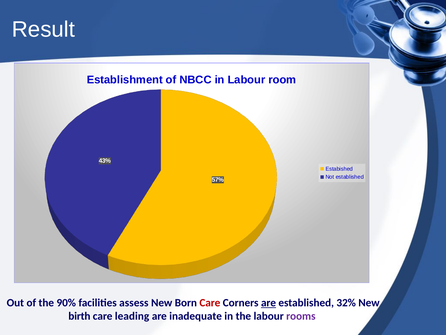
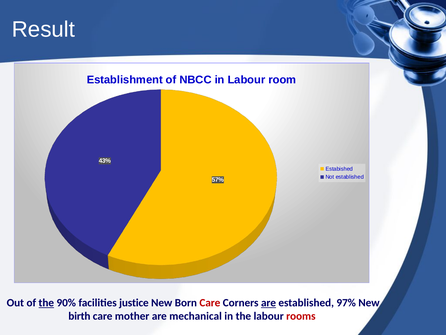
the underline: none -> present (46, 302)
assess: assess -> justice (134, 302)
32%: 32% -> 97% (346, 302)
leading: leading -> mother (132, 316)
inadequate: inadequate -> mechanical (196, 316)
rooms colour: purple -> red (301, 316)
